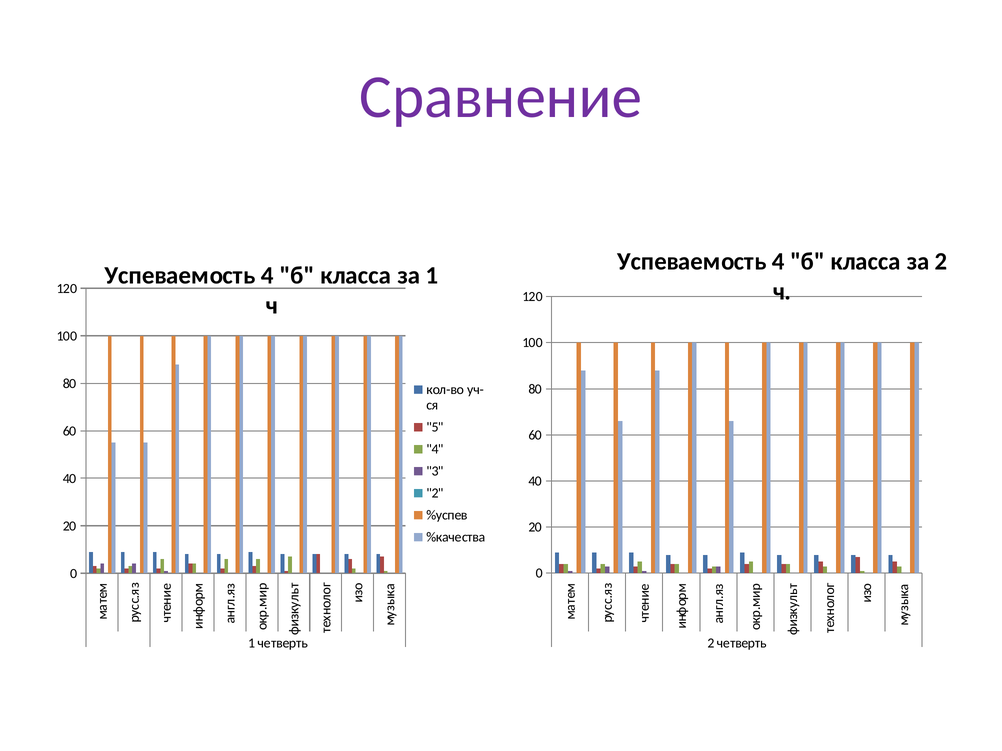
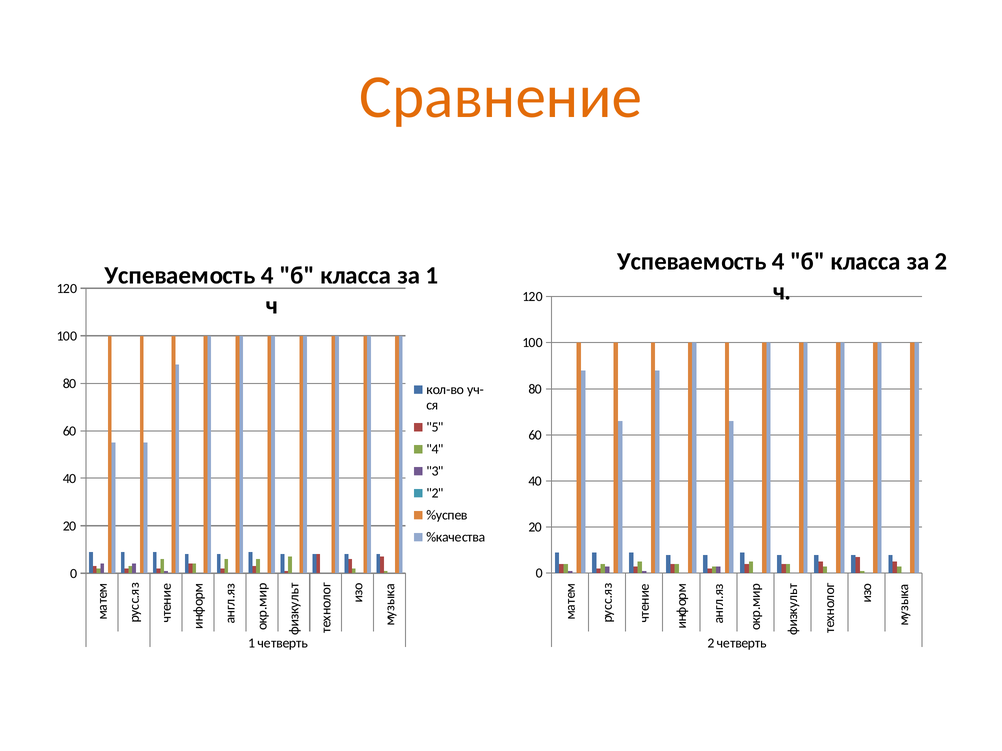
Сравнение colour: purple -> orange (501, 97)
